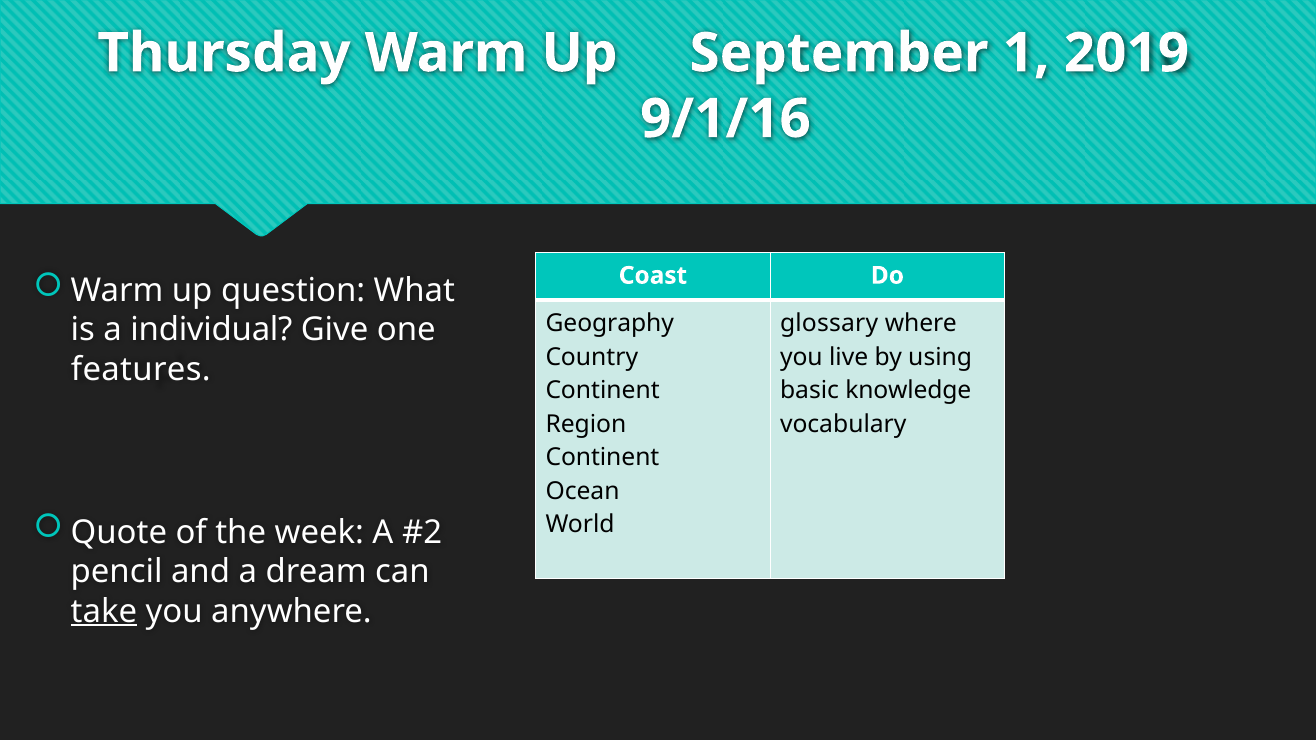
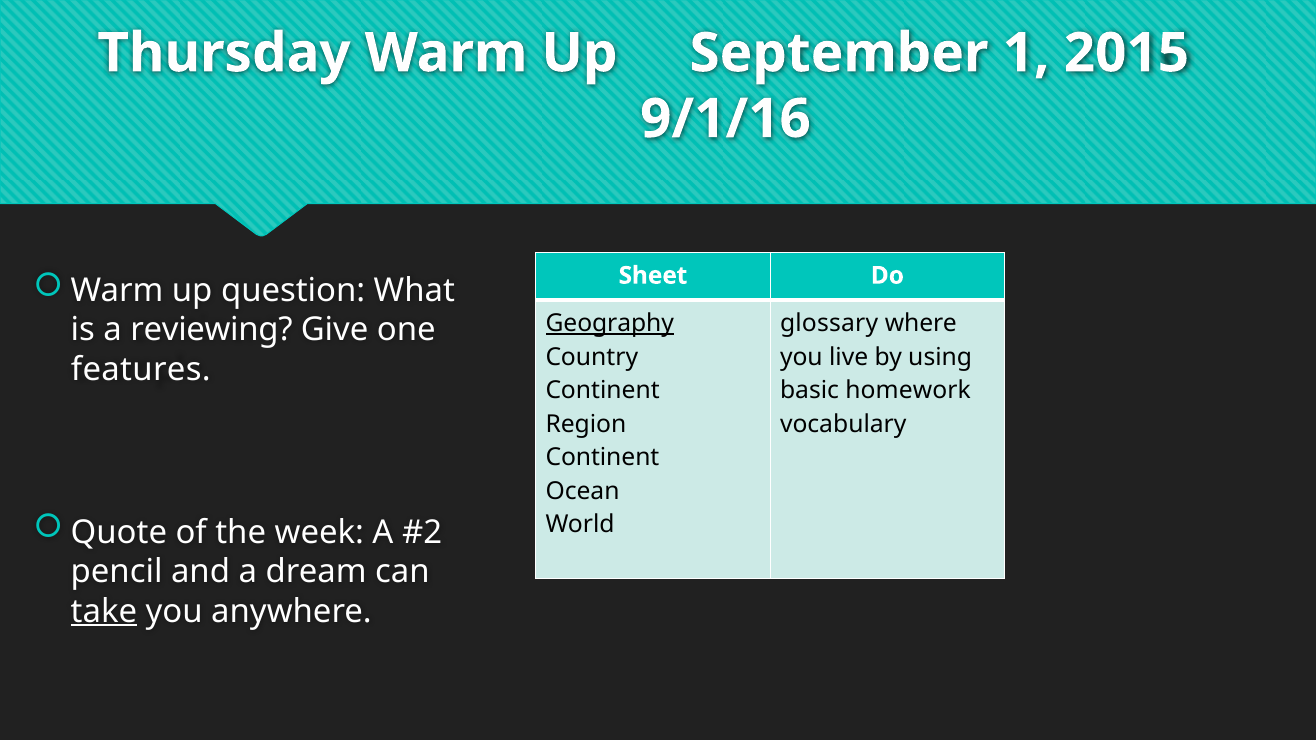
2019: 2019 -> 2015 (1126, 53)
Coast: Coast -> Sheet (653, 276)
Geography underline: none -> present (610, 323)
individual: individual -> reviewing (212, 330)
knowledge: knowledge -> homework (908, 391)
